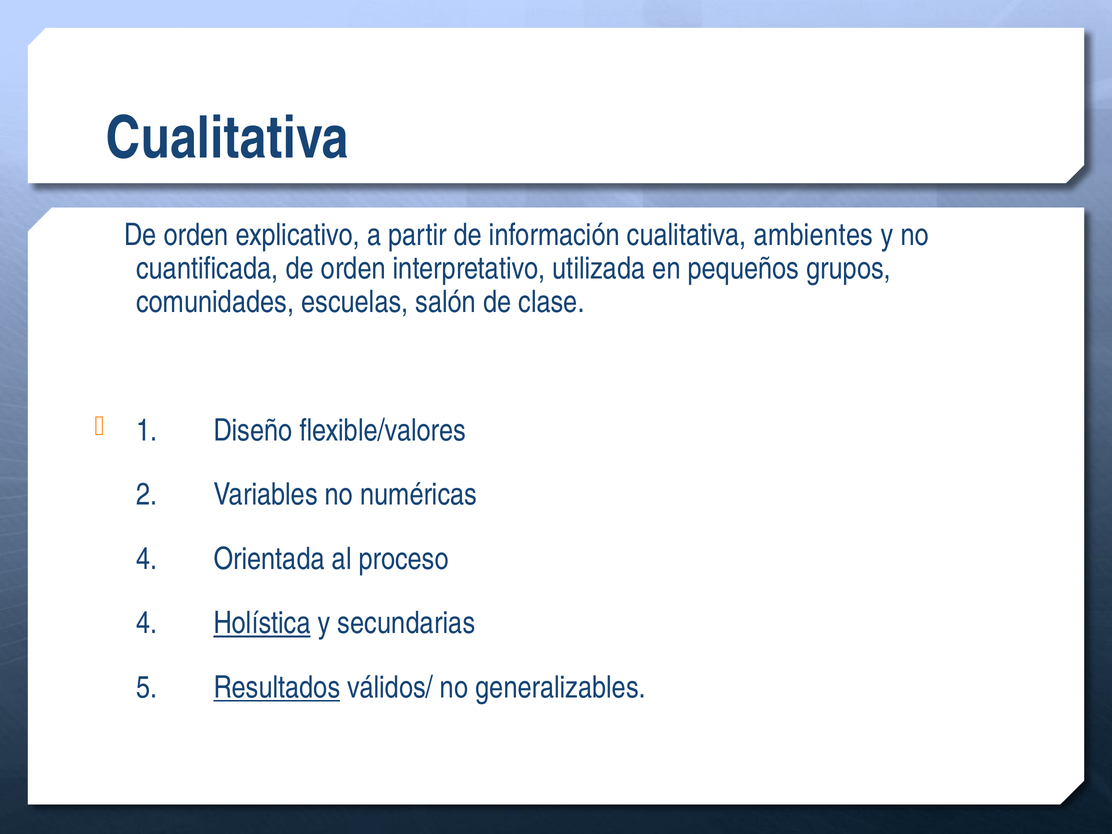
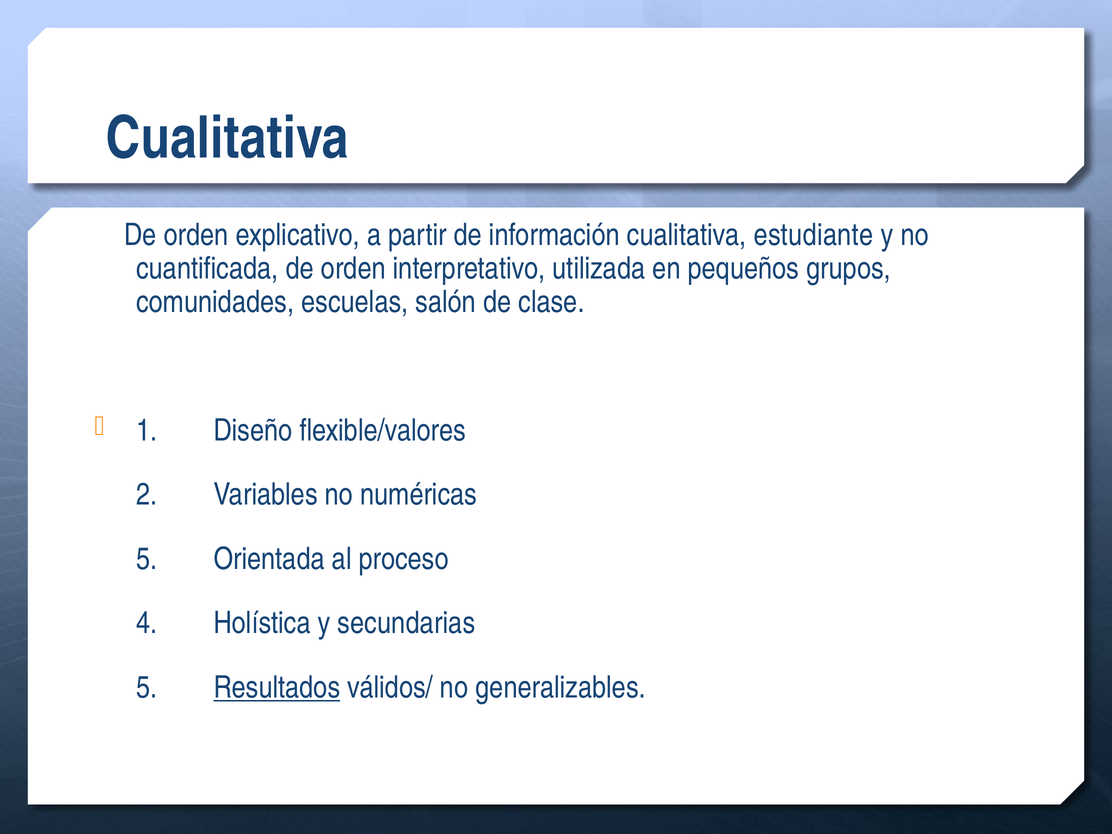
ambientes: ambientes -> estudiante (813, 235)
4: 4 -> 5 (147, 559)
Holística underline: present -> none (262, 623)
